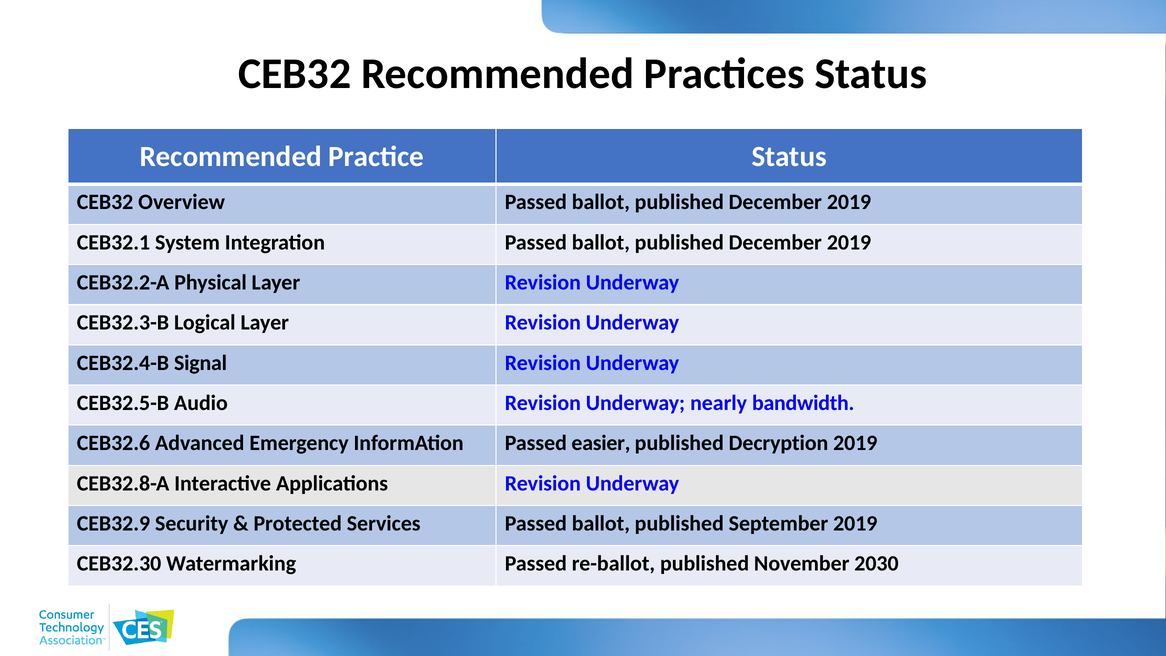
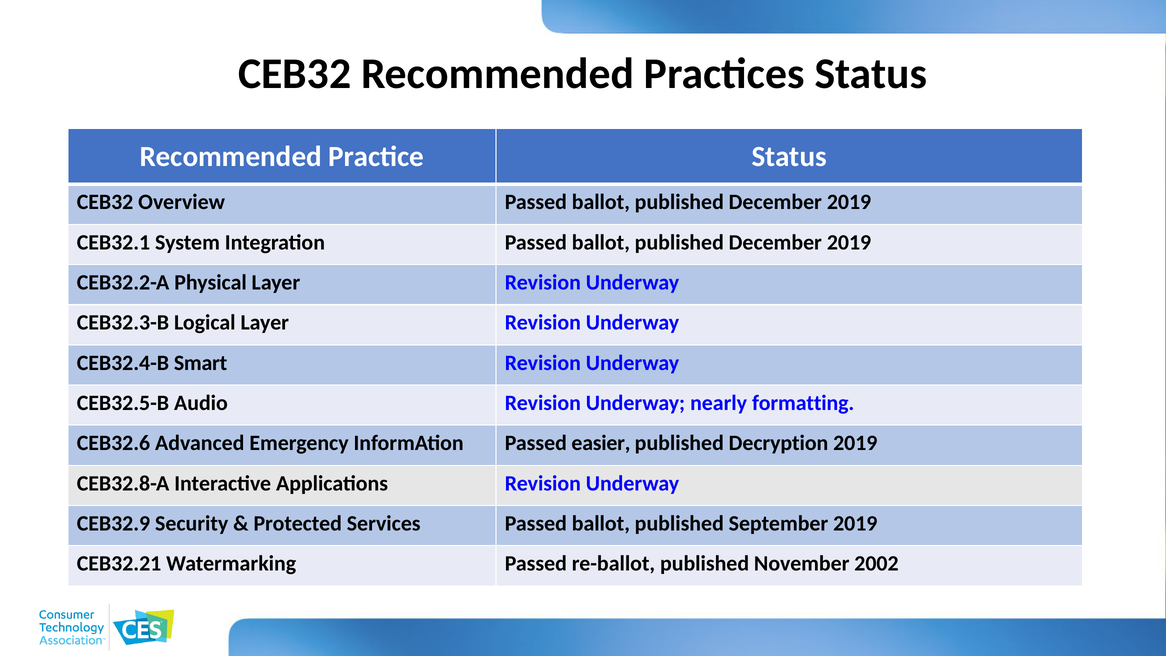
Signal: Signal -> Smart (201, 363)
bandwidth: bandwidth -> formatting (803, 403)
CEB32.30: CEB32.30 -> CEB32.21 (119, 564)
2030: 2030 -> 2002 (876, 564)
